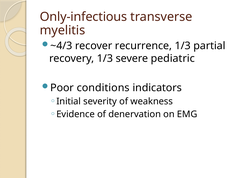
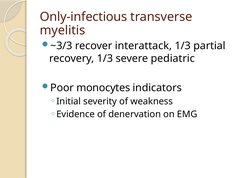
~4/3: ~4/3 -> ~3/3 (61, 46)
recurrence: recurrence -> interattack (143, 46)
conditions: conditions -> monocytes (103, 88)
